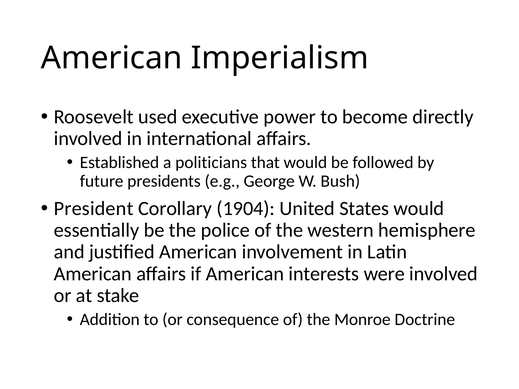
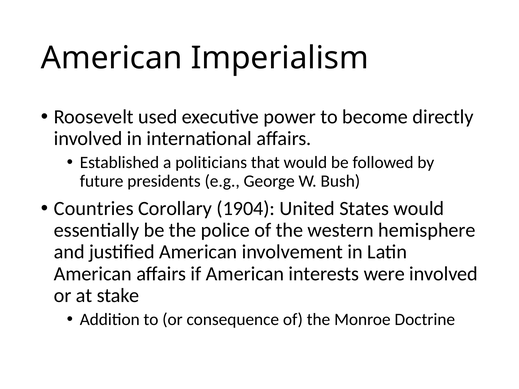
President: President -> Countries (94, 209)
